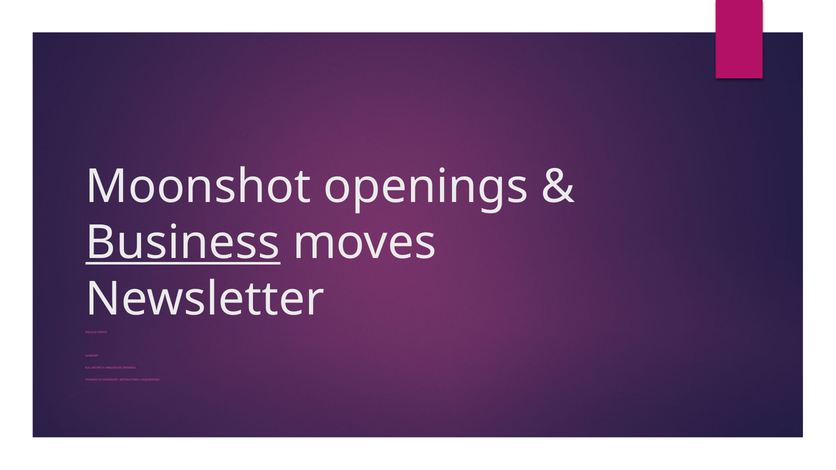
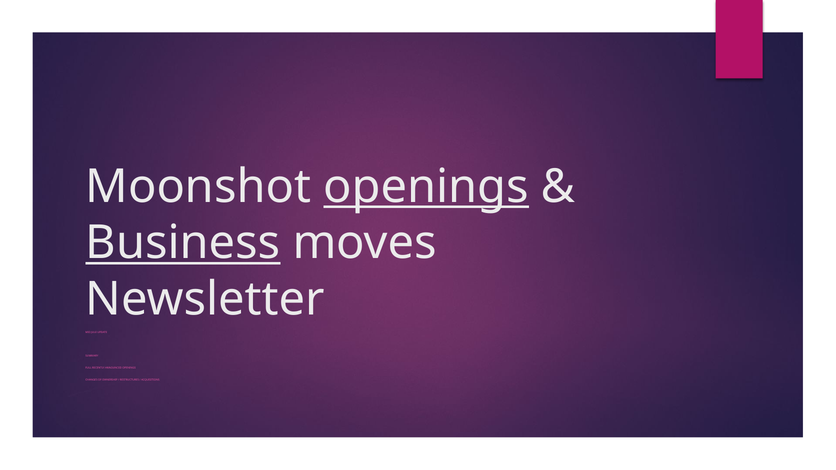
openings underline: none -> present (426, 187)
